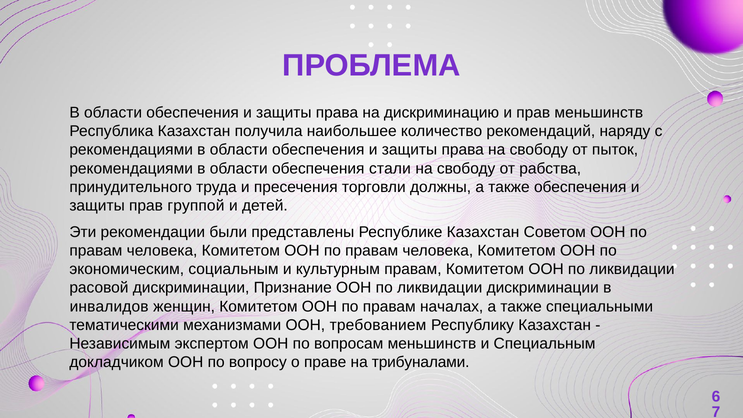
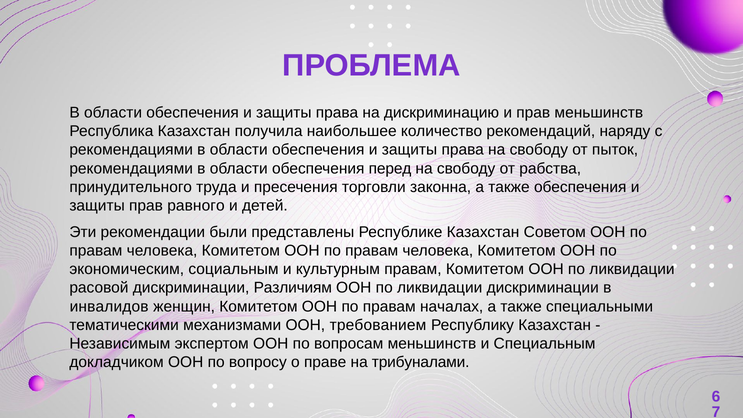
стали: стали -> перед (390, 168)
должны: должны -> законна (441, 187)
группой: группой -> равного (196, 206)
Признание: Признание -> Различиям (293, 288)
